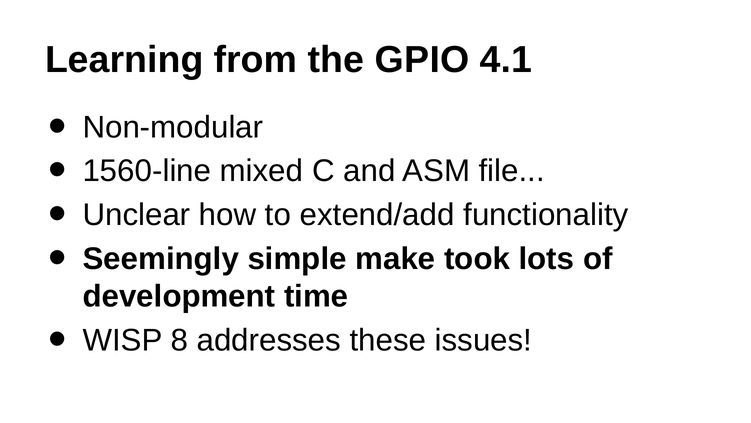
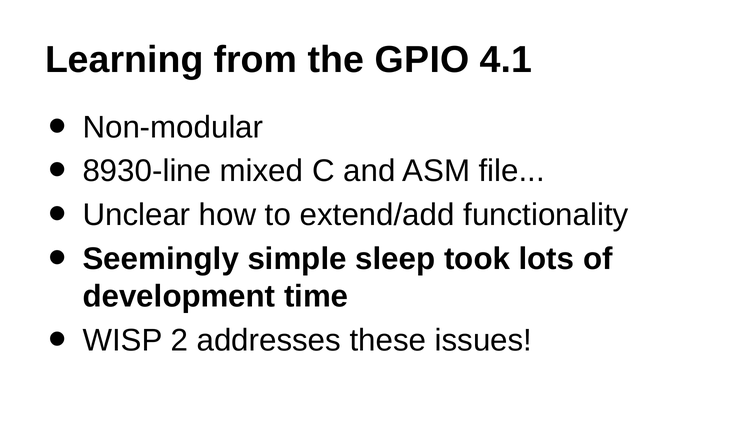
1560-line: 1560-line -> 8930-line (147, 171)
make: make -> sleep (395, 258)
8: 8 -> 2 (179, 340)
